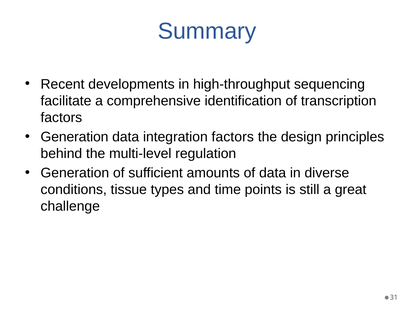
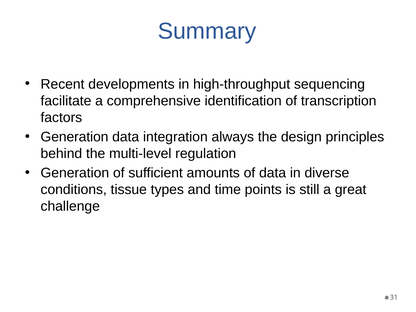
integration factors: factors -> always (233, 137)
